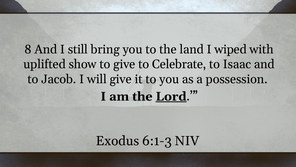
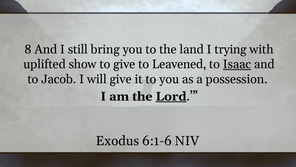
wiped: wiped -> trying (231, 49)
Celebrate: Celebrate -> Leavened (179, 64)
Isaac underline: none -> present (237, 64)
6:1-3: 6:1-3 -> 6:1-6 (157, 140)
